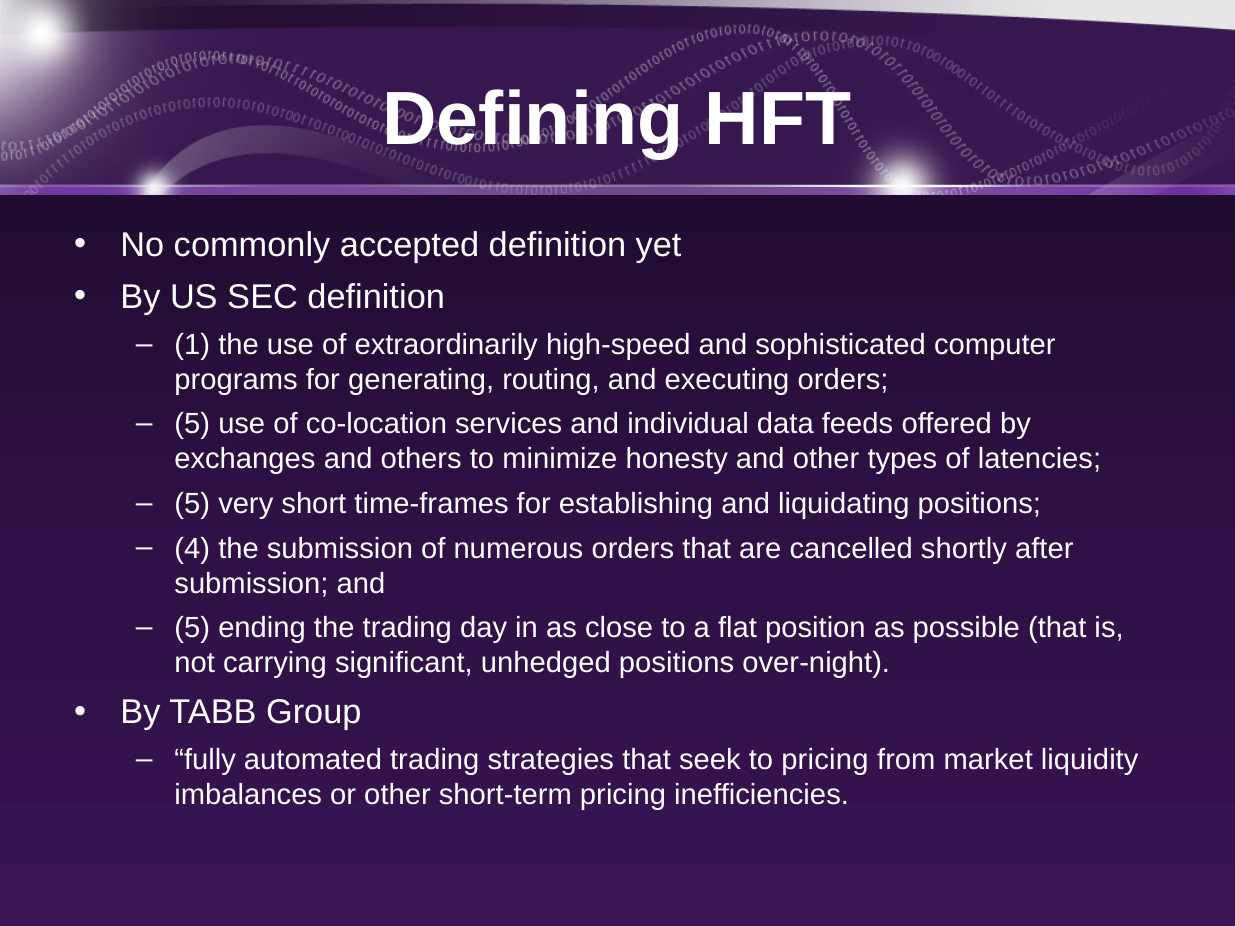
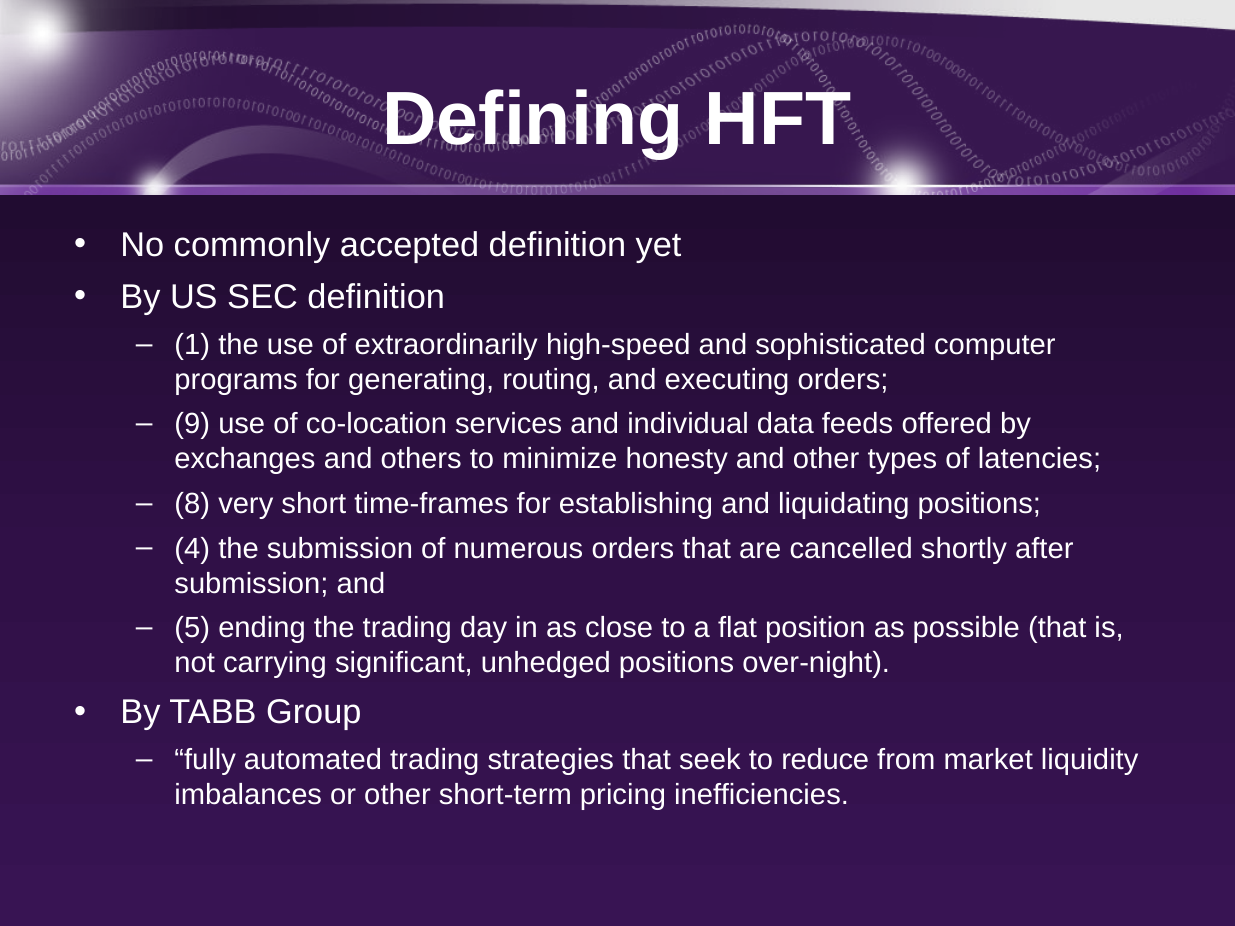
5: 5 -> 9 (192, 424)
5: 5 -> 8 (192, 504)
to pricing: pricing -> reduce (825, 760)
